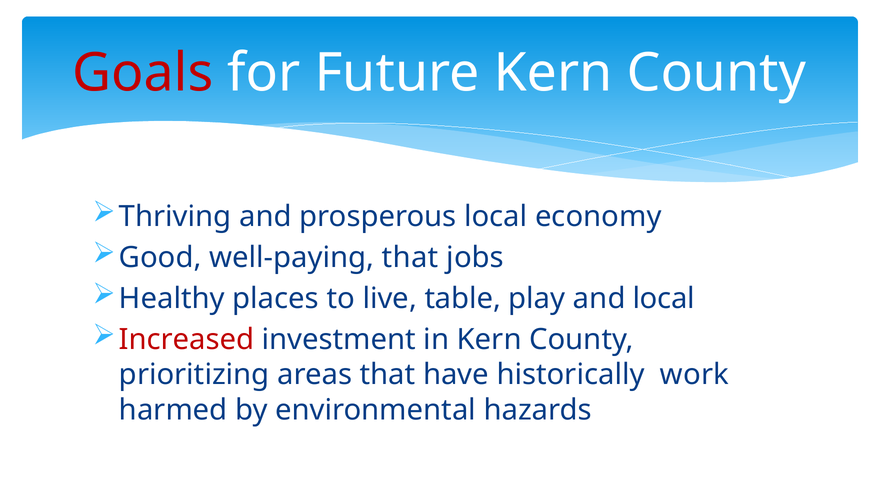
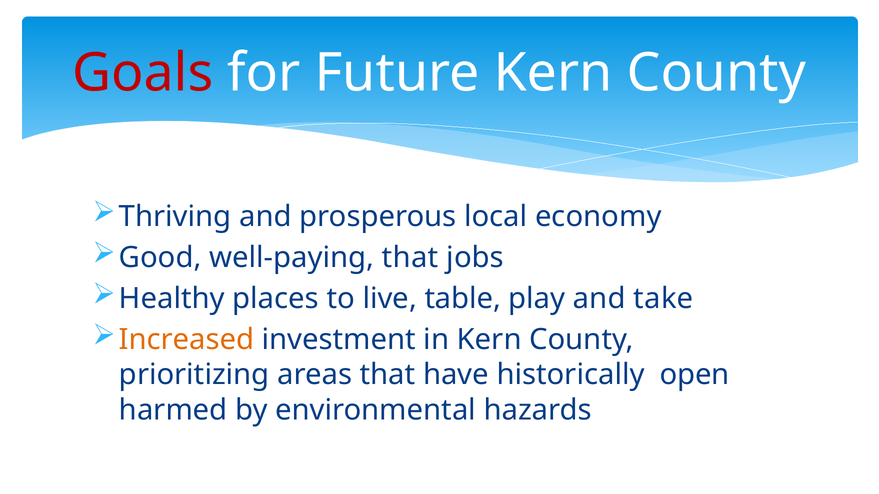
and local: local -> take (663, 299)
Increased colour: red -> orange (187, 340)
work: work -> open (695, 375)
